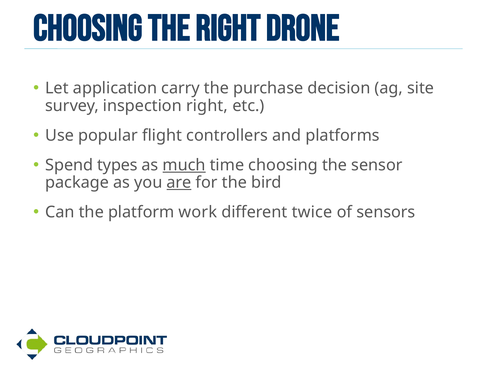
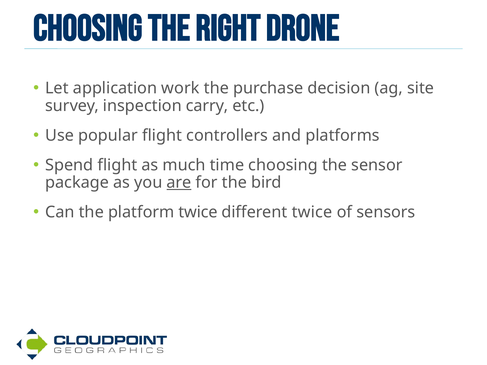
carry: carry -> work (180, 88)
inspection right: right -> carry (207, 106)
Spend types: types -> flight (117, 165)
much underline: present -> none (184, 165)
platform work: work -> twice (198, 212)
